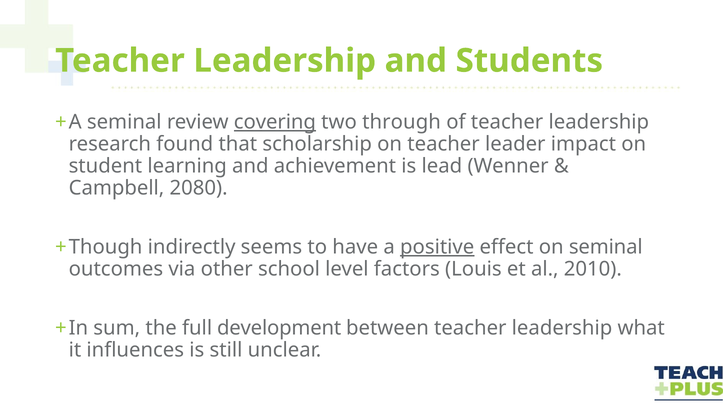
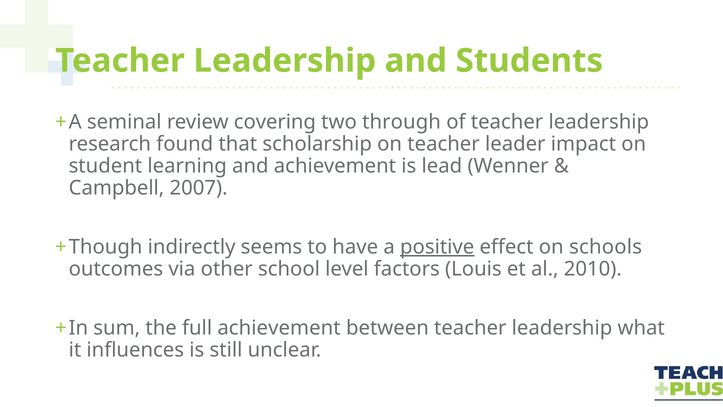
covering underline: present -> none (275, 122)
2080: 2080 -> 2007 (199, 188)
on seminal: seminal -> schools (606, 247)
full development: development -> achievement (279, 328)
